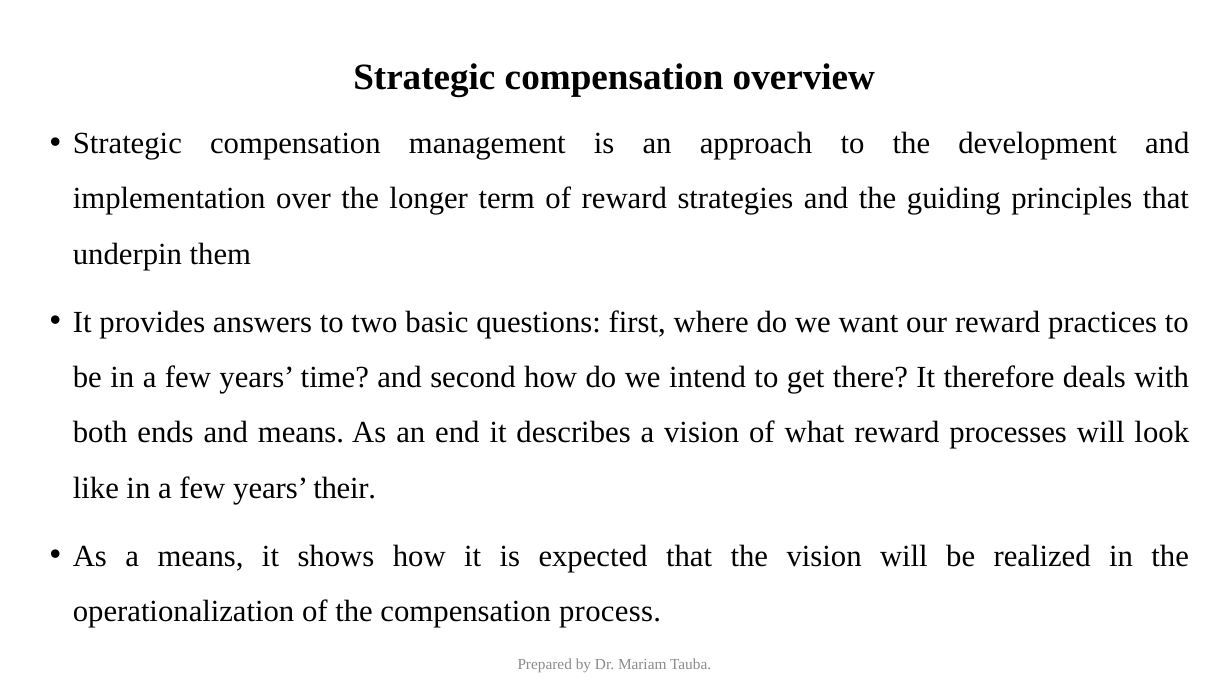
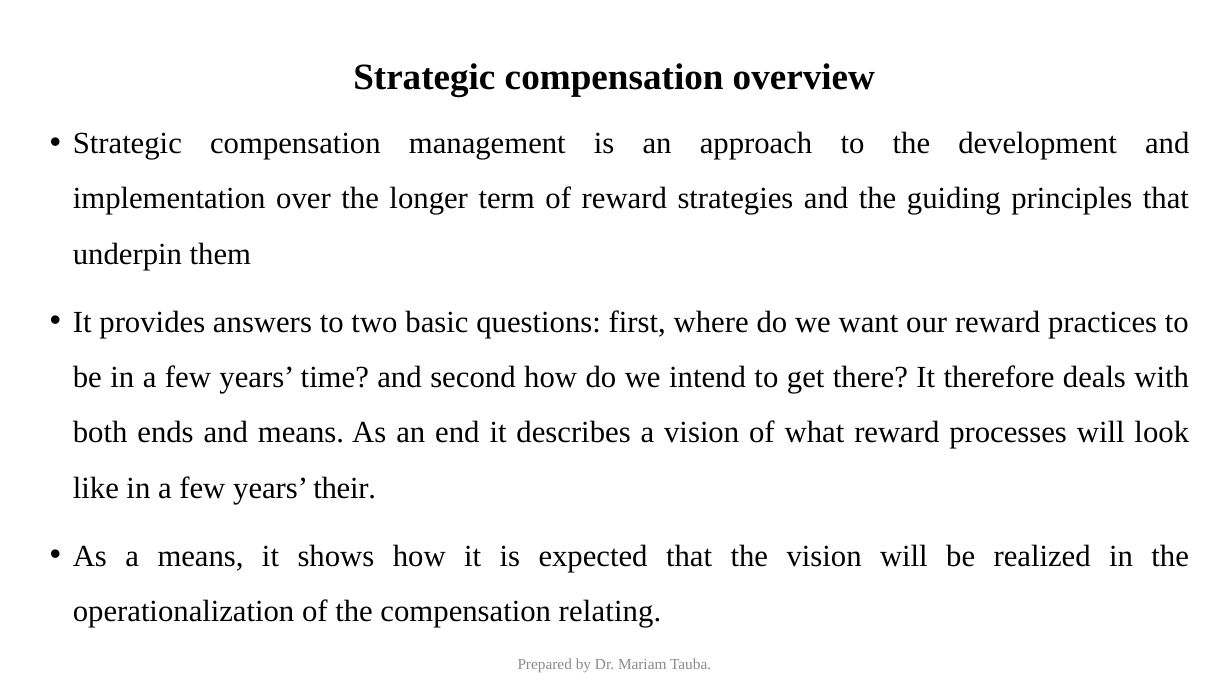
process: process -> relating (610, 612)
